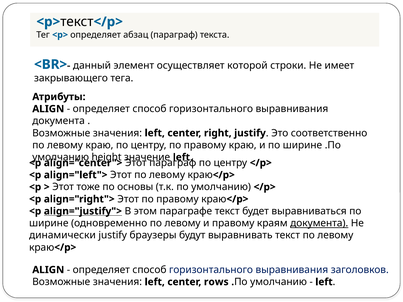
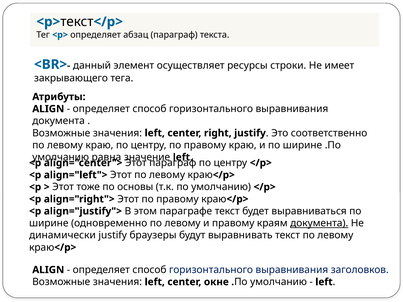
которой: которой -> ресурсы (247, 66)
height: height -> равна (106, 157)
align="justify"> underline: present -> none (83, 211)
rows: rows -> окне (216, 282)
